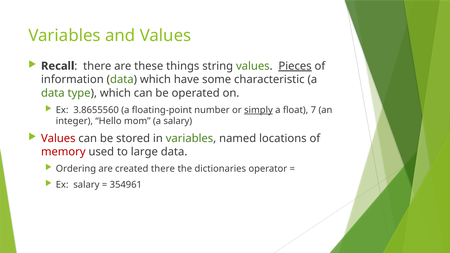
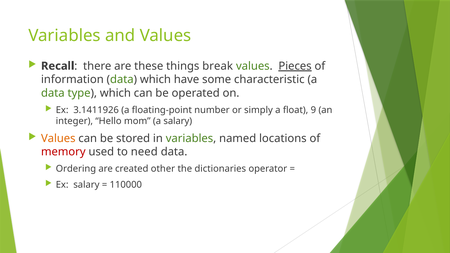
string: string -> break (218, 66)
3.8655560: 3.8655560 -> 3.1411926 (96, 110)
simply underline: present -> none (258, 110)
7: 7 -> 9 (313, 110)
Values colour: red -> orange (58, 138)
large: large -> need (144, 152)
created there: there -> other (163, 169)
354961: 354961 -> 110000 (126, 185)
